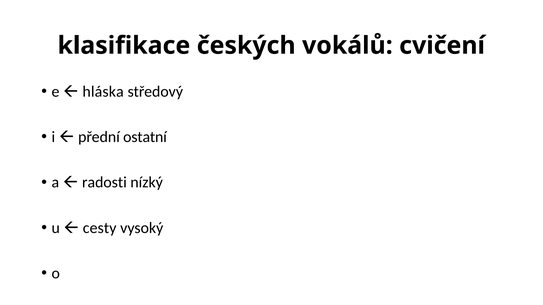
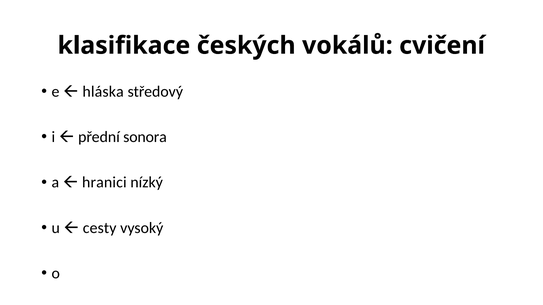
ostatní: ostatní -> sonora (145, 137)
radosti: radosti -> hranici (104, 183)
